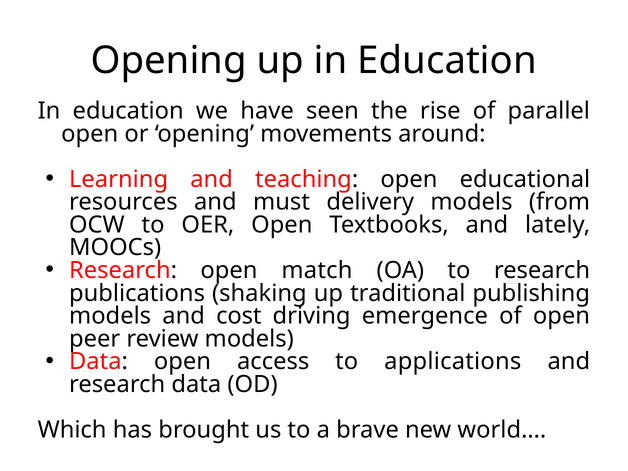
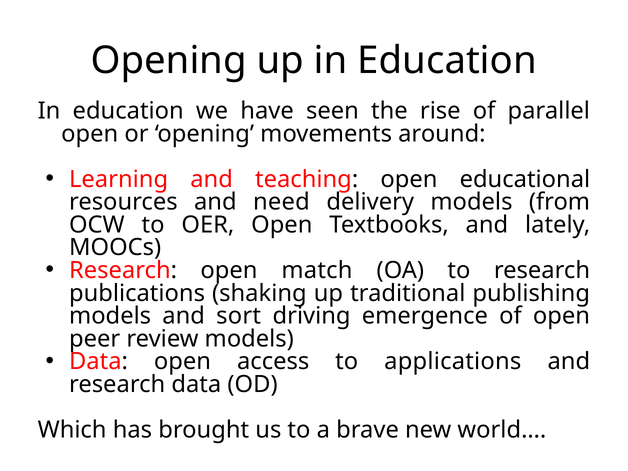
must: must -> need (281, 202)
cost: cost -> sort (239, 316)
